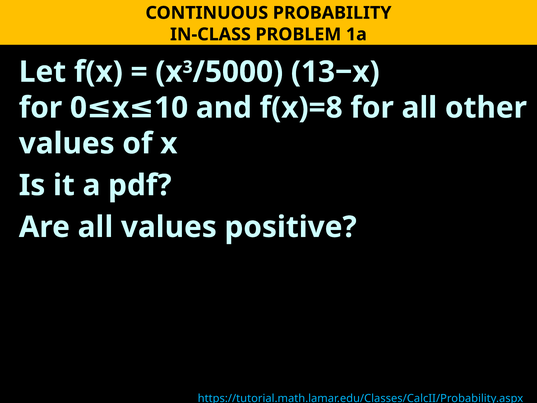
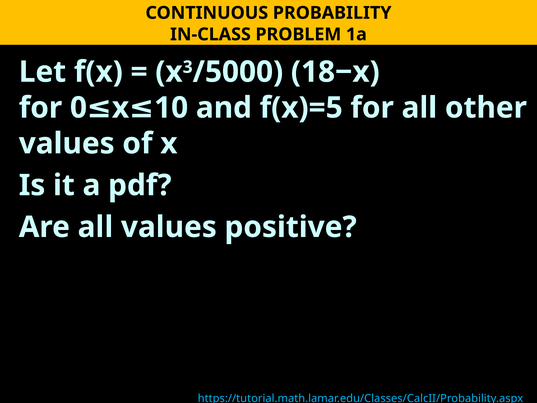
13−x: 13−x -> 18−x (335, 72)
f(x)=8: f(x)=8 -> f(x)=5 (301, 108)
